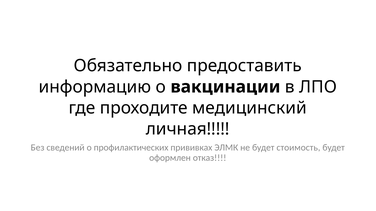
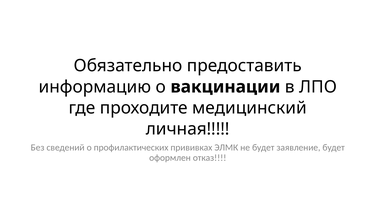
стоимость: стоимость -> заявление (298, 148)
